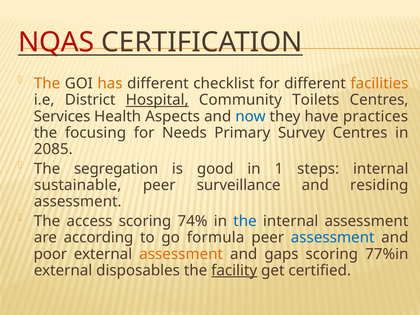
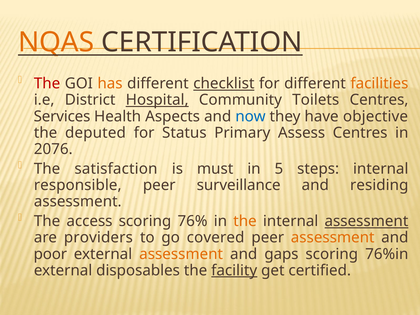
NQAS colour: red -> orange (56, 42)
The colour: orange -> red (47, 84)
checklist underline: none -> present (224, 84)
practices: practices -> objective (375, 116)
focusing: focusing -> deputed (95, 133)
Needs: Needs -> Status (184, 133)
Survey: Survey -> Assess (302, 133)
2085: 2085 -> 2076 (53, 149)
segregation: segregation -> satisfaction (116, 169)
good: good -> must (215, 169)
1: 1 -> 5 (279, 169)
sustainable: sustainable -> responsible (78, 185)
74%: 74% -> 76% (193, 221)
the colour: blue -> orange (245, 221)
assessment underline: none -> present (366, 221)
according: according -> providers (98, 238)
formula: formula -> covered (216, 238)
assessment colour: blue -> orange (333, 238)
77%in: 77%in -> 76%in (387, 254)
